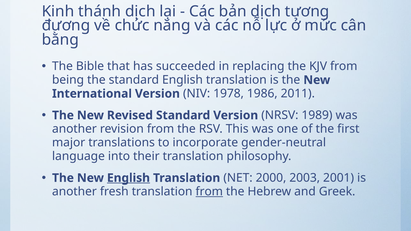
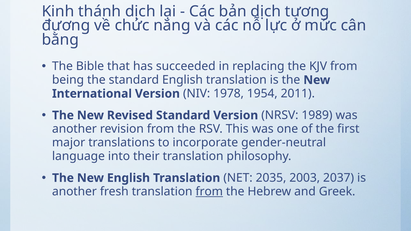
1986: 1986 -> 1954 (262, 94)
English underline: present -> none (128, 178)
2000: 2000 -> 2035 (271, 178)
2001: 2001 -> 2037 (339, 178)
